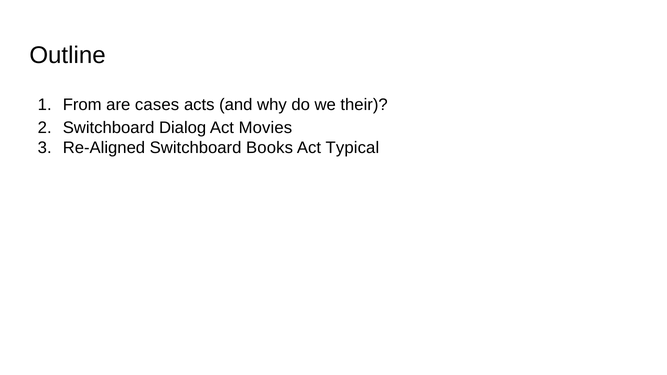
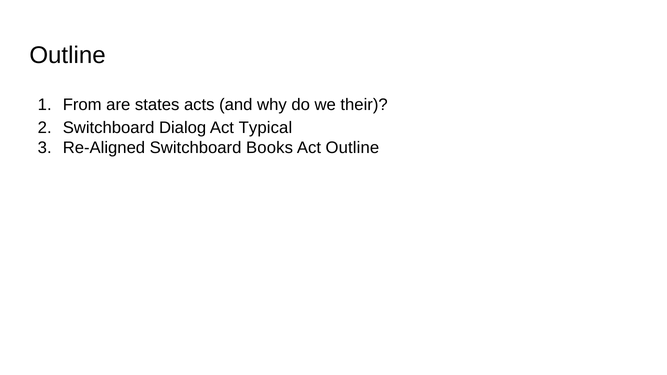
cases: cases -> states (157, 105)
Movies: Movies -> Typical (265, 128)
Act Typical: Typical -> Outline (352, 148)
